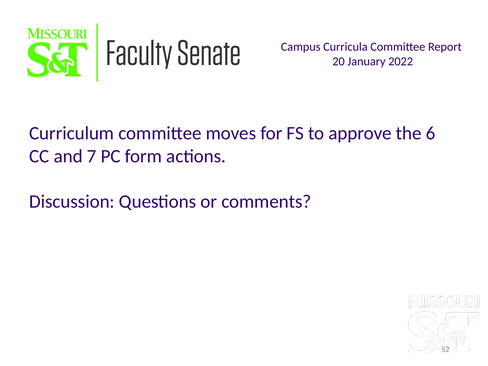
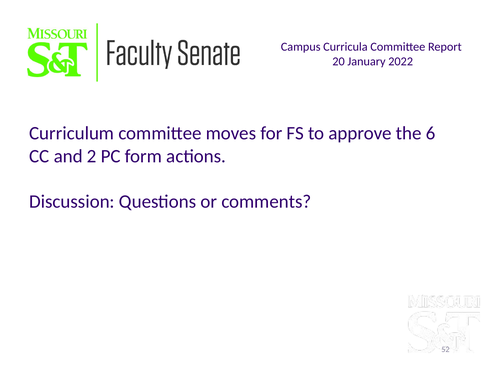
7: 7 -> 2 (92, 156)
